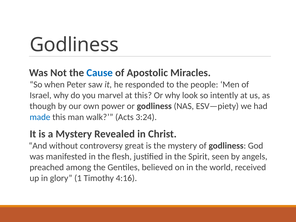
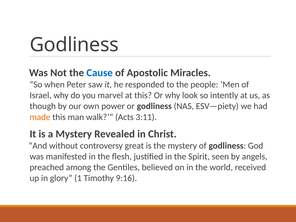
made colour: blue -> orange (40, 117)
3:24: 3:24 -> 3:11 (146, 117)
4:16: 4:16 -> 9:16 (126, 178)
